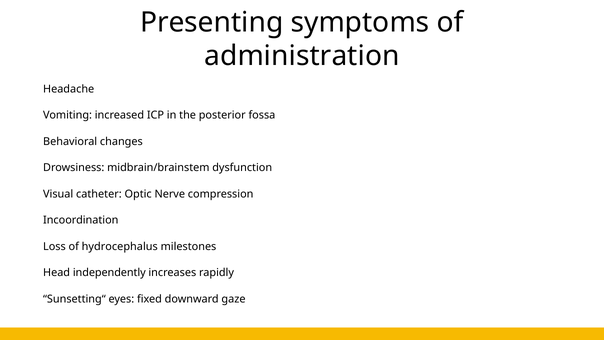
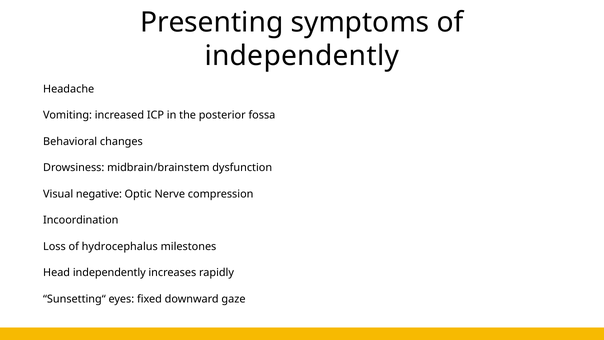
administration: administration -> independently (302, 56)
catheter: catheter -> negative (99, 194)
